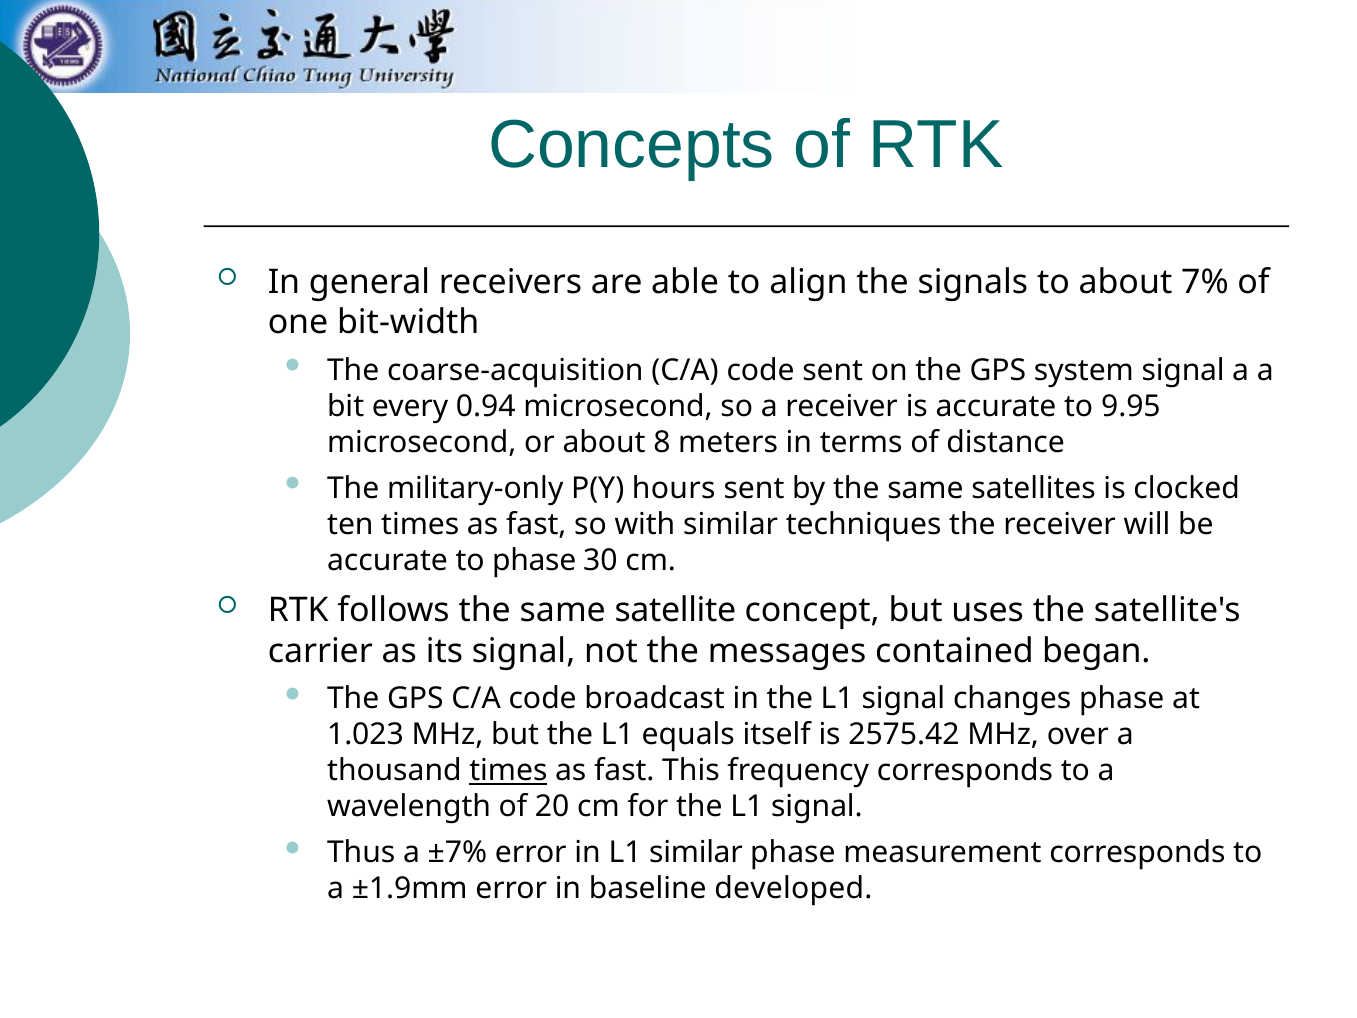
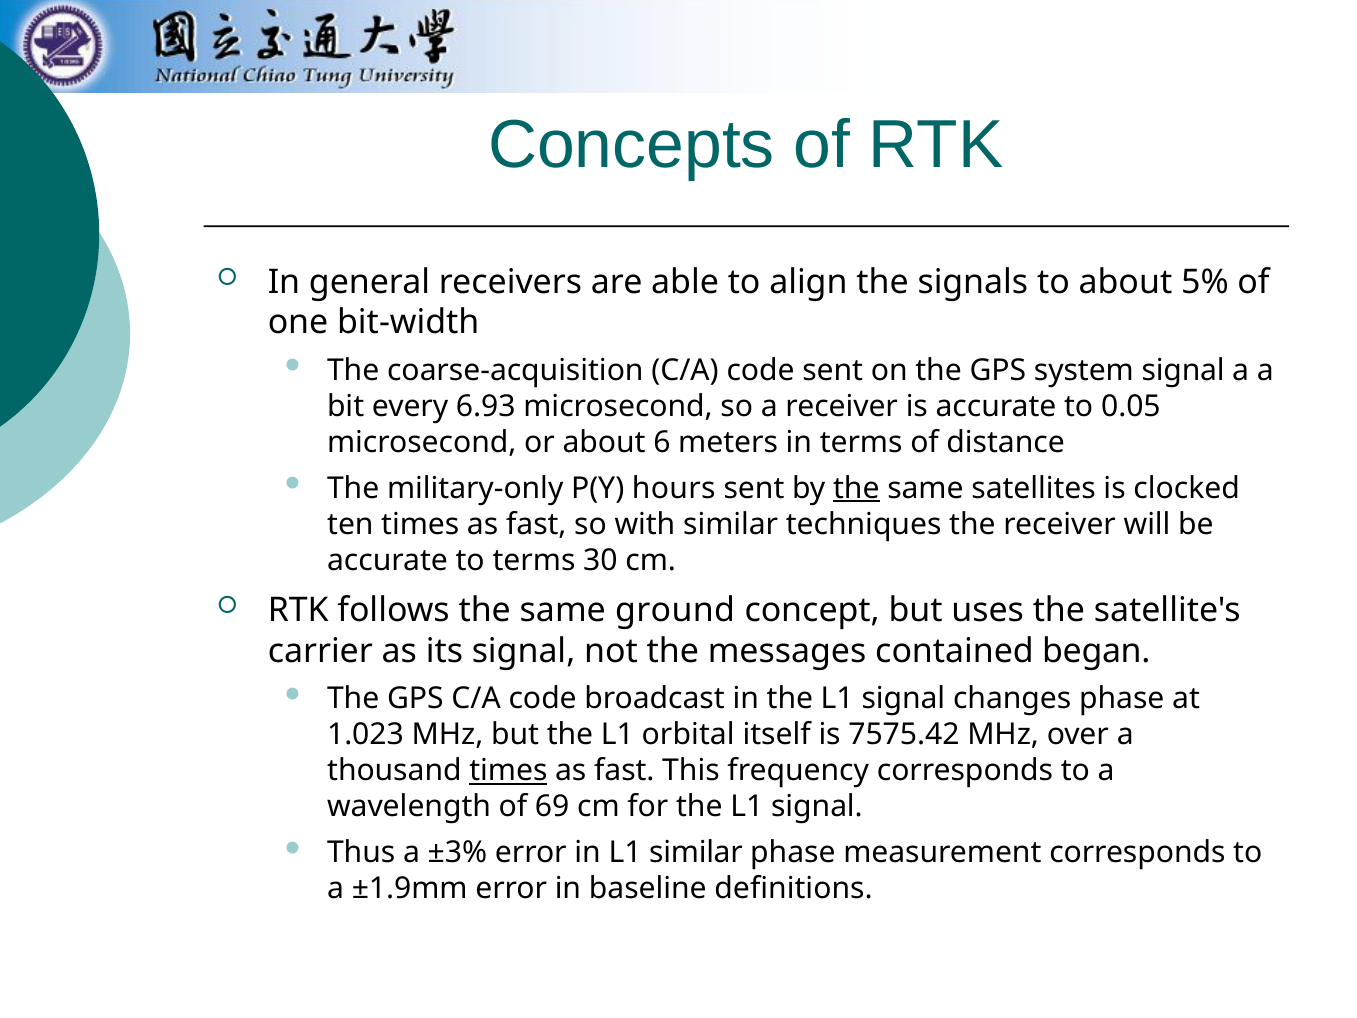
7%: 7% -> 5% (1205, 282)
0.94: 0.94 -> 6.93 (486, 406)
9.95: 9.95 -> 0.05 (1131, 406)
8: 8 -> 6 (662, 442)
the underline: none -> present (856, 488)
to phase: phase -> terms (534, 560)
satellite: satellite -> ground (675, 610)
equals: equals -> orbital (688, 734)
2575.42: 2575.42 -> 7575.42 (904, 734)
20: 20 -> 69 (552, 807)
±7%: ±7% -> ±3% (457, 852)
developed: developed -> definitions (794, 889)
